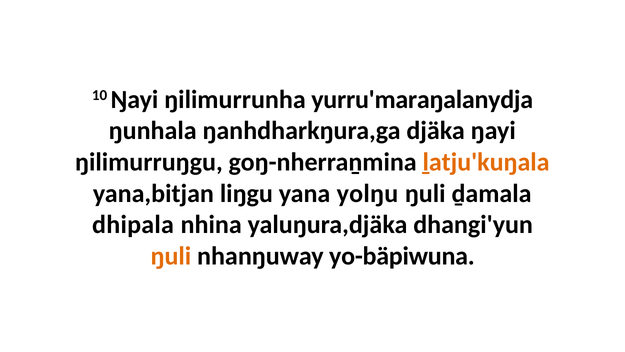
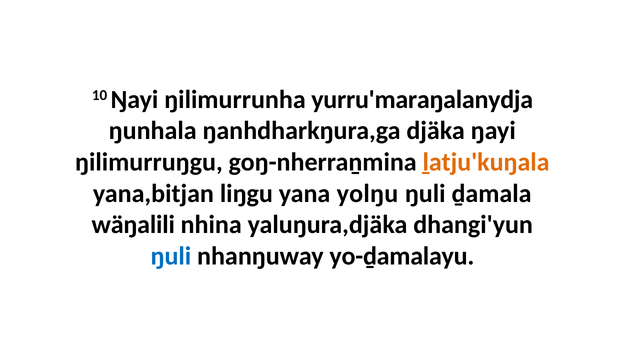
dhipala: dhipala -> wäŋalili (133, 224)
ŋuli colour: orange -> blue (171, 256)
yo-bäpiwuna: yo-bäpiwuna -> yo-ḏamalayu (402, 256)
